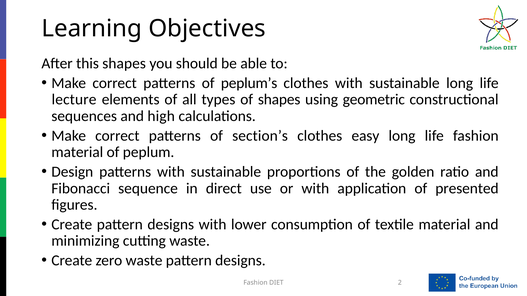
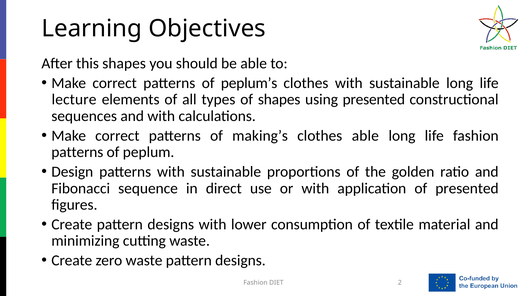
using geometric: geometric -> presented (374, 100)
and high: high -> with (161, 116)
section’s: section’s -> making’s (260, 136)
clothes easy: easy -> able (365, 136)
material: material -> patterns (77, 152)
